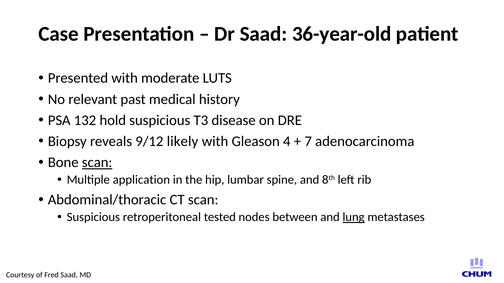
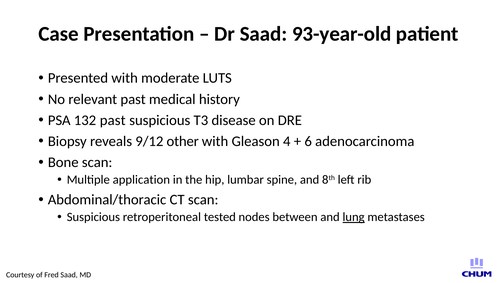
36-year-old: 36-year-old -> 93-year-old (342, 34)
132 hold: hold -> past (113, 120)
likely: likely -> other (183, 142)
7: 7 -> 6 (308, 142)
scan underline: present -> none (97, 163)
